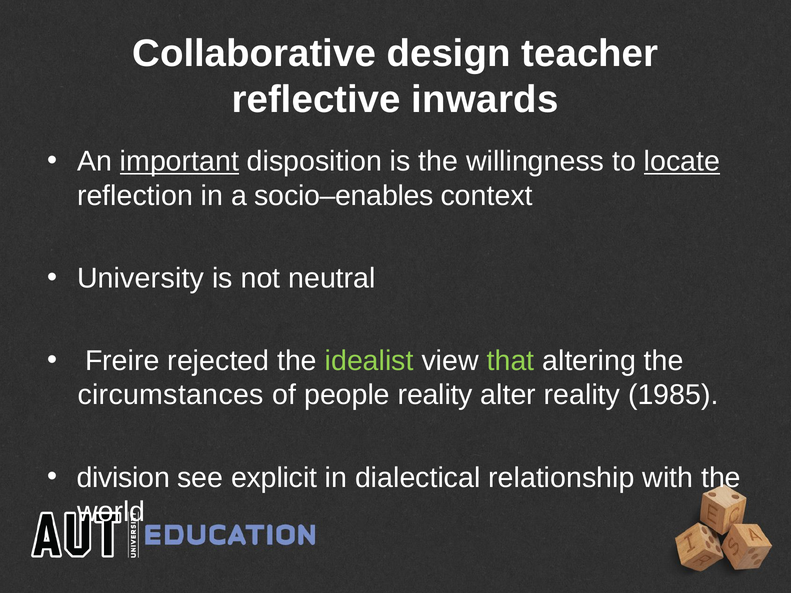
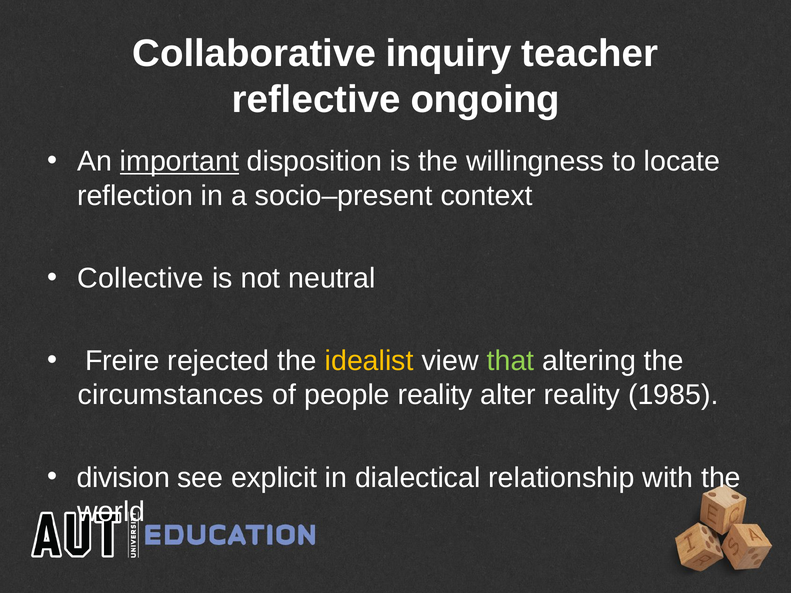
design: design -> inquiry (449, 53)
inwards: inwards -> ongoing (485, 100)
locate underline: present -> none (682, 162)
socio–enables: socio–enables -> socio–present (344, 196)
University: University -> Collective (140, 278)
idealist colour: light green -> yellow (369, 361)
